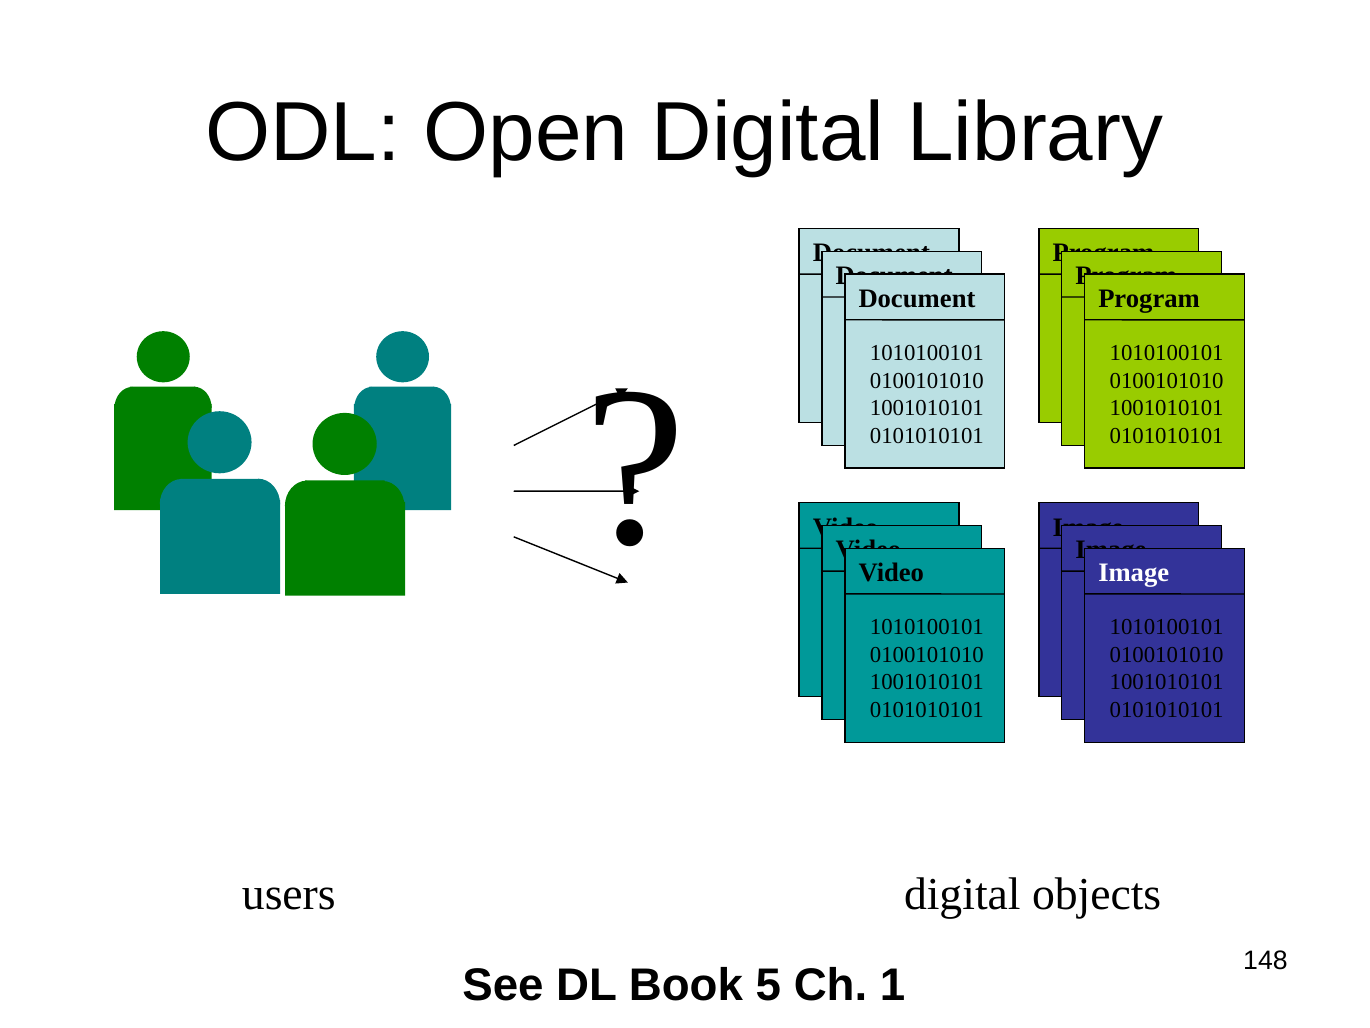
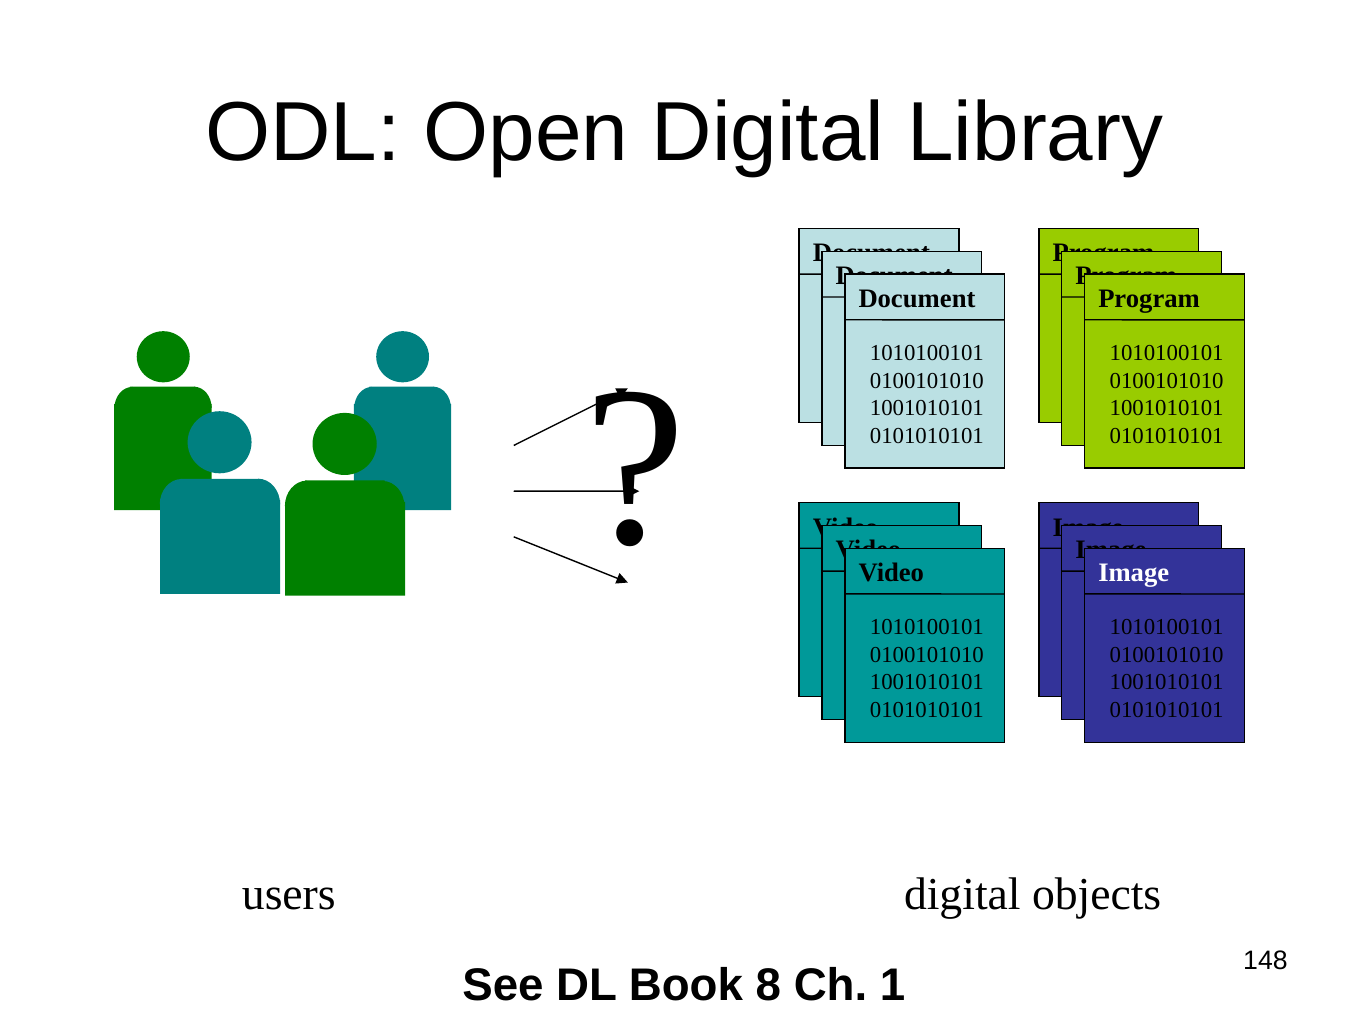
5: 5 -> 8 (768, 985)
